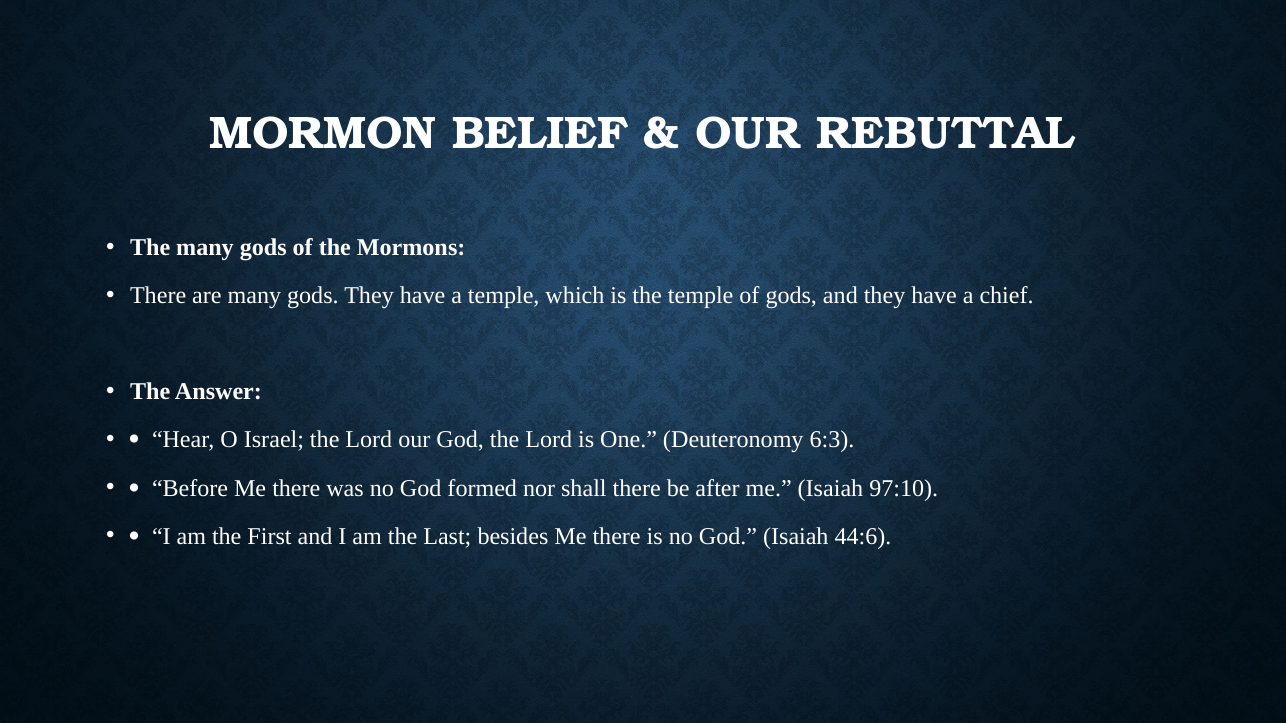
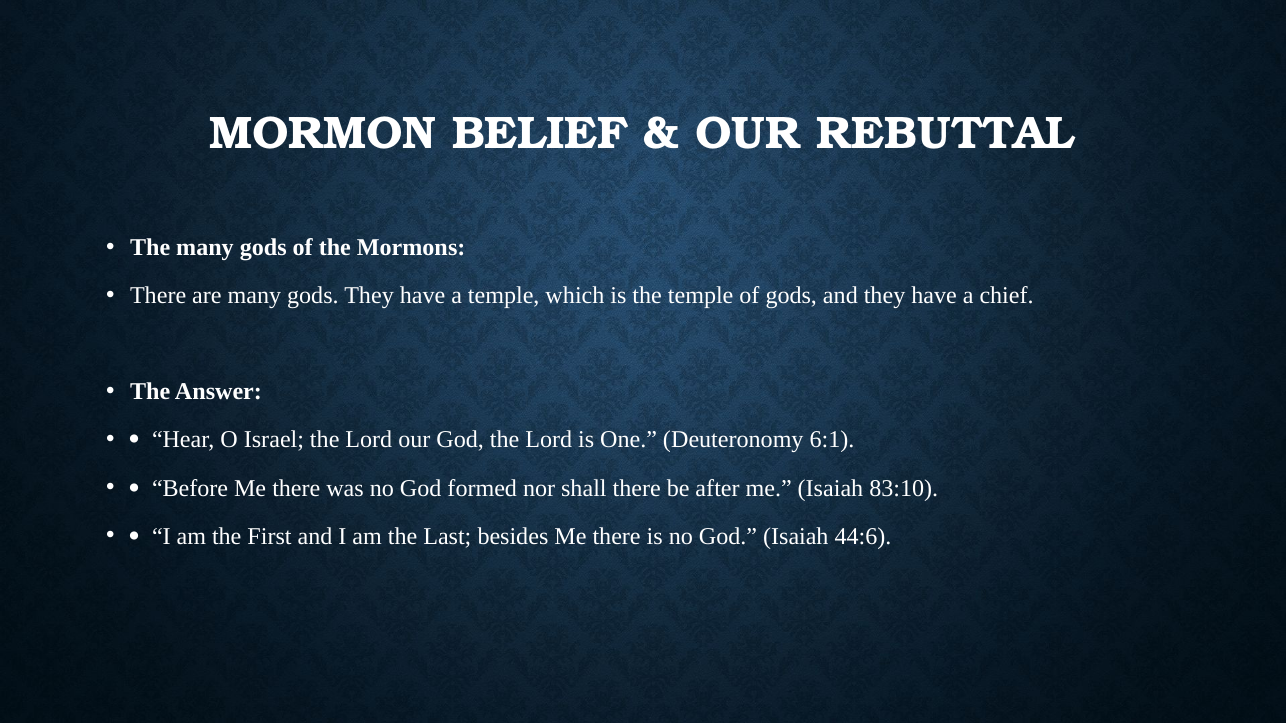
6:3: 6:3 -> 6:1 (832, 440)
97:10: 97:10 -> 83:10 (904, 488)
